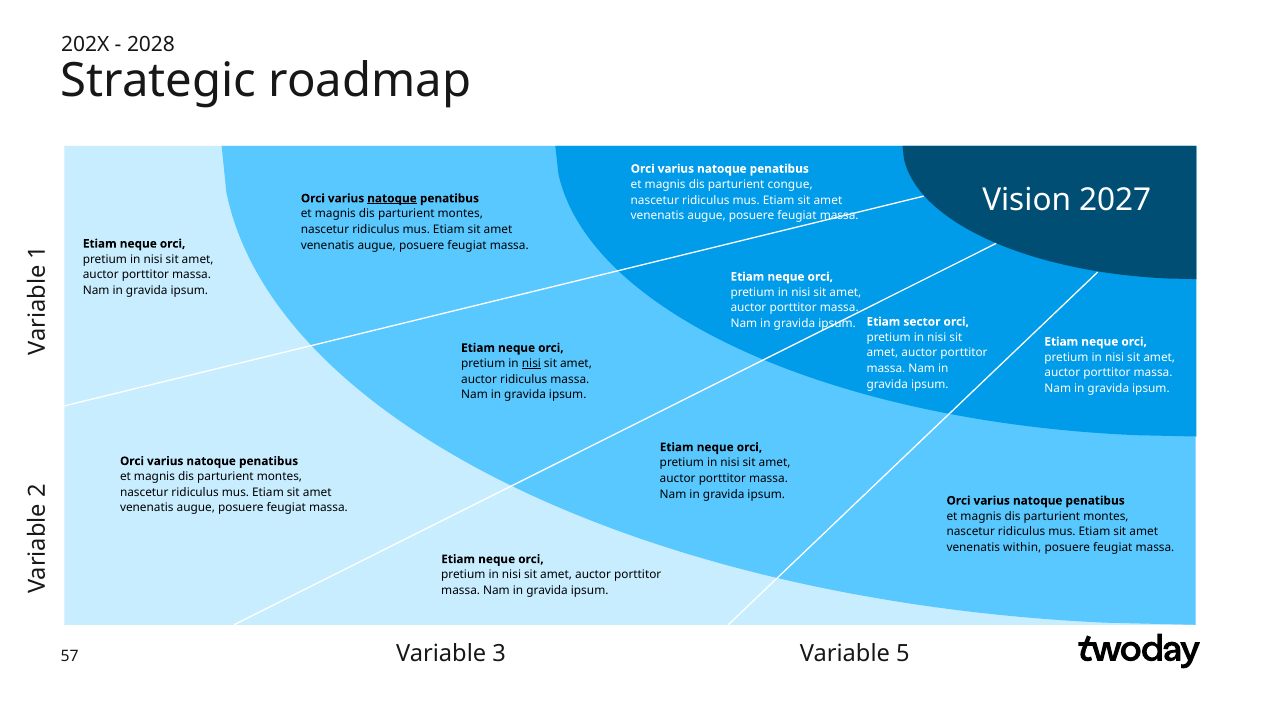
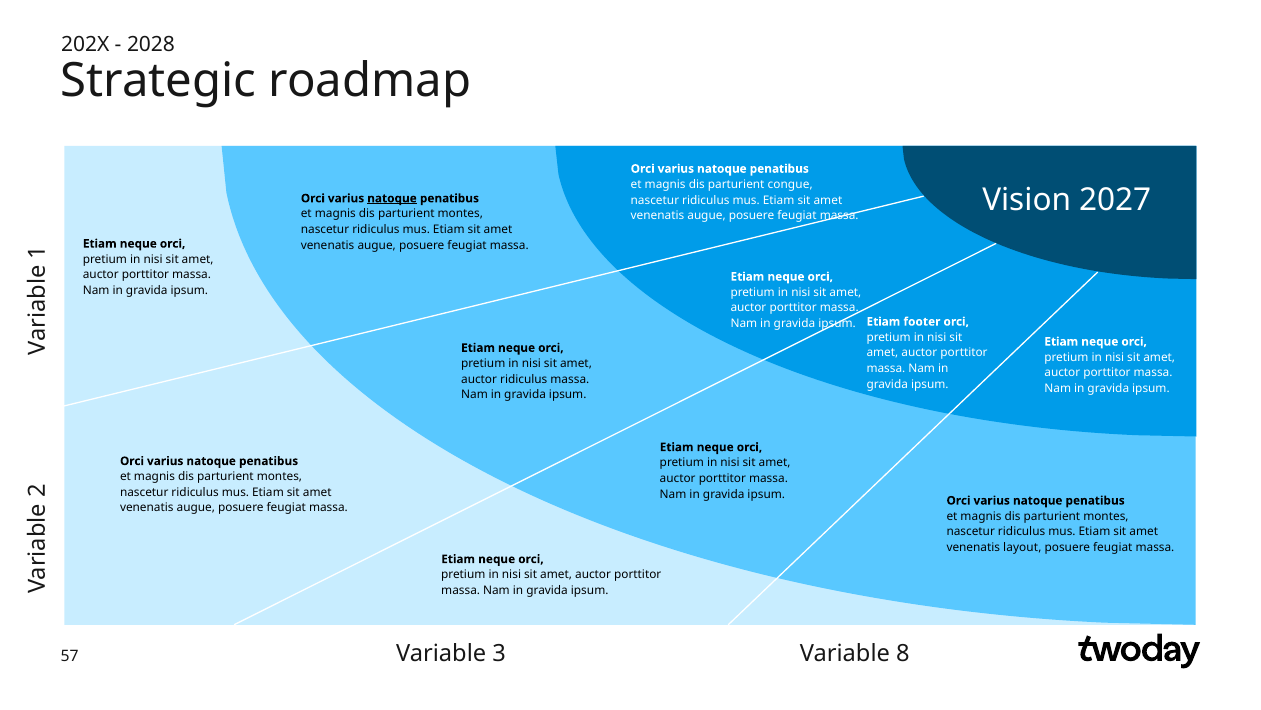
sector: sector -> footer (922, 321)
nisi underline: present -> none (531, 363)
within: within -> layout (1022, 547)
5: 5 -> 8 (903, 653)
